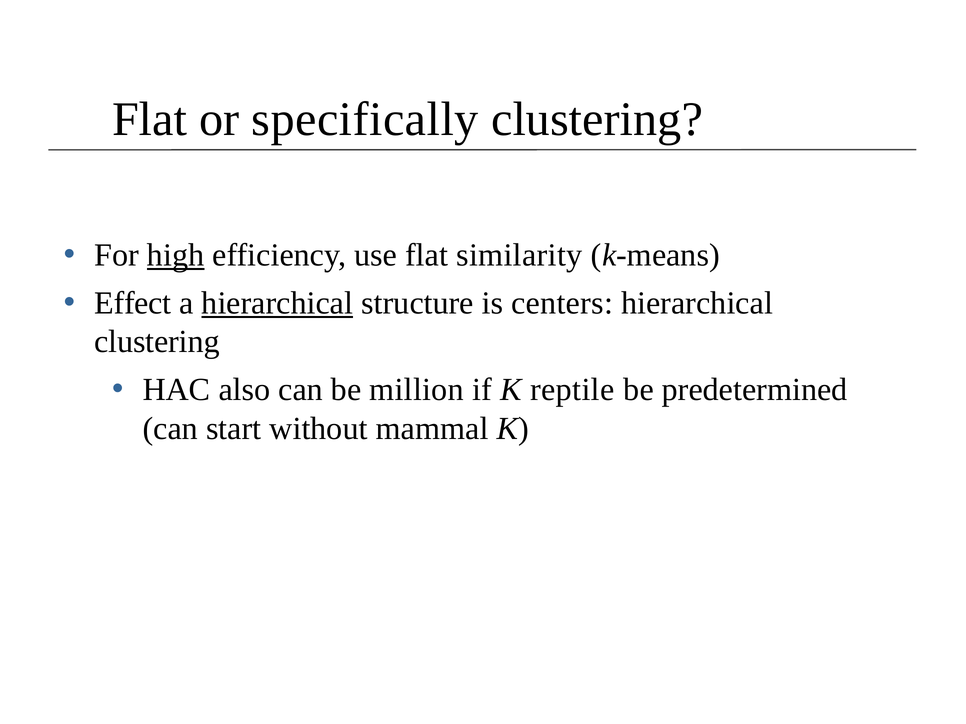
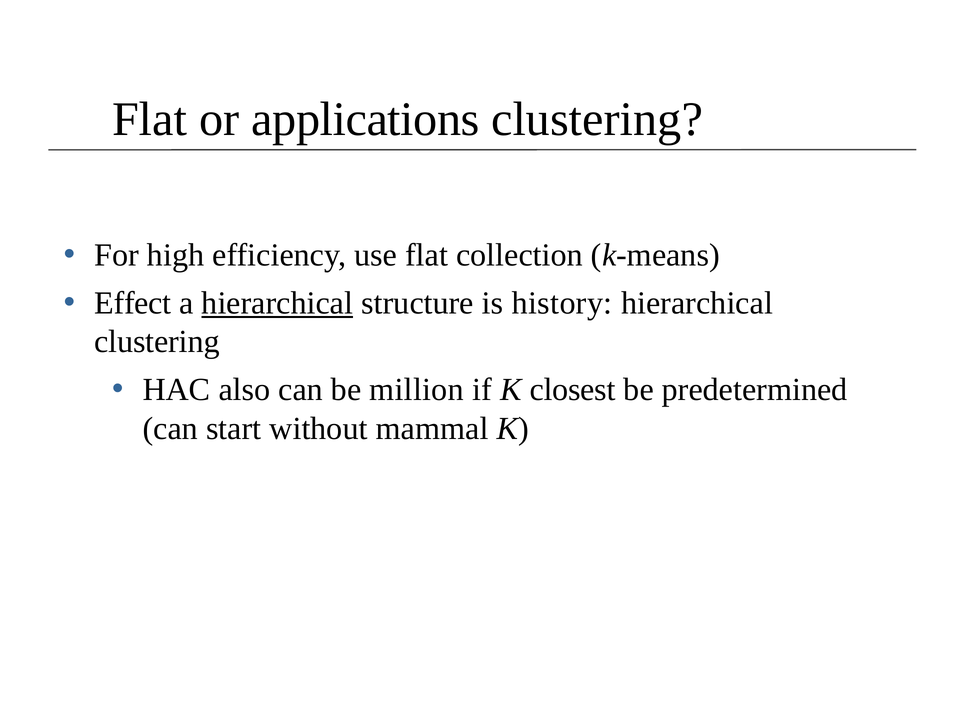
specifically: specifically -> applications (365, 119)
high underline: present -> none (176, 255)
similarity: similarity -> collection (519, 255)
centers: centers -> history (562, 303)
reptile: reptile -> closest (573, 390)
